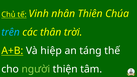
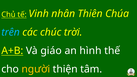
thân: thân -> chúc (51, 32)
hiệp: hiệp -> giáo (51, 51)
táng: táng -> hình (90, 51)
người colour: light green -> yellow (36, 69)
